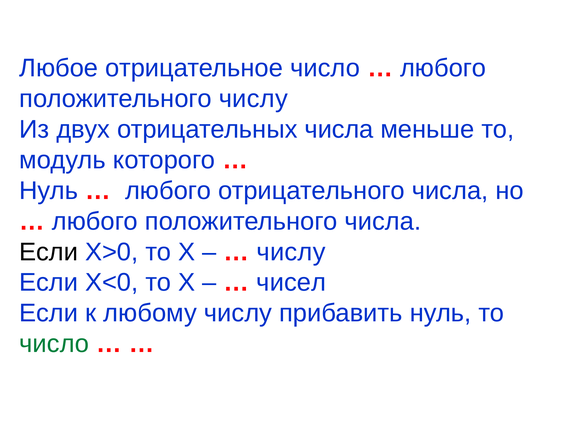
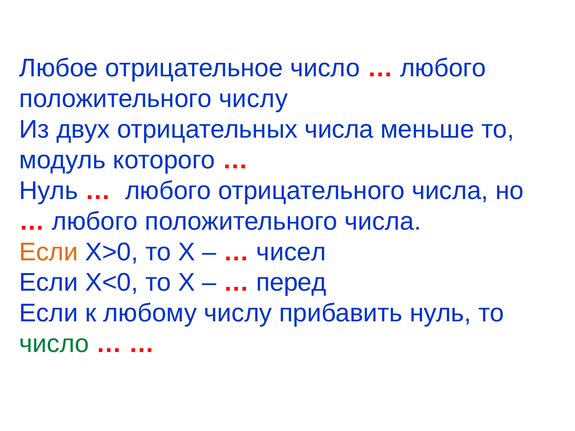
Если colour: black -> orange (49, 252)
числу: числу -> чисел (291, 252)
чисел: чисел -> перед (291, 283)
